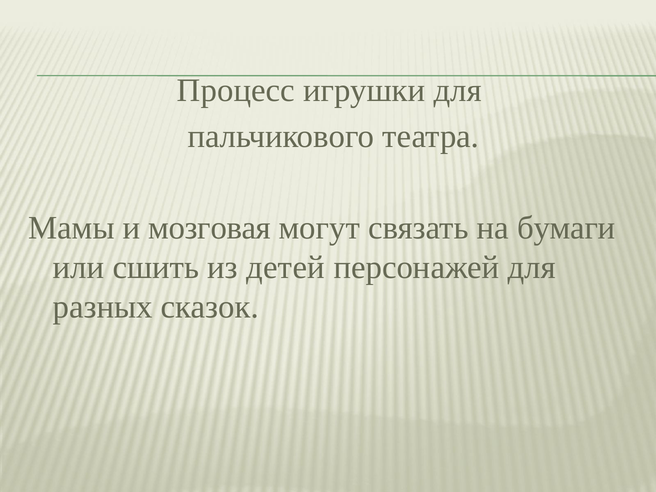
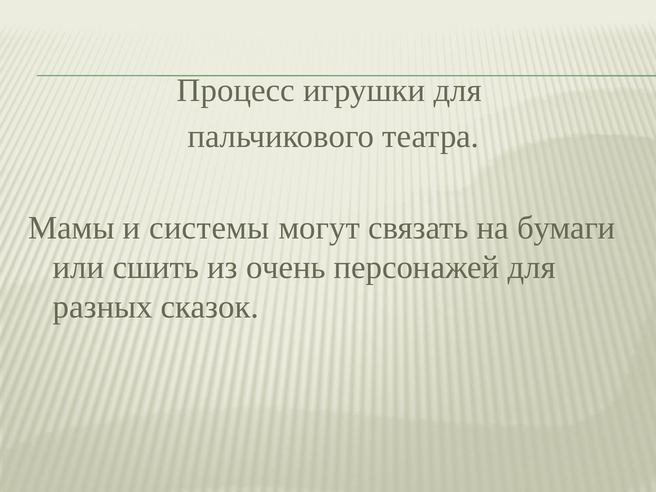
мозговая: мозговая -> системы (209, 228)
детей: детей -> очень (286, 268)
